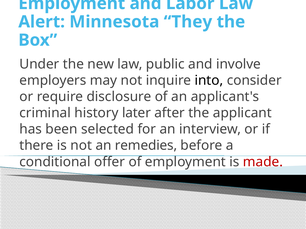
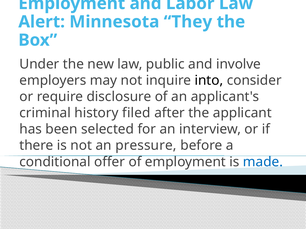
later: later -> filed (136, 113)
remedies: remedies -> pressure (146, 146)
made colour: red -> blue (263, 162)
